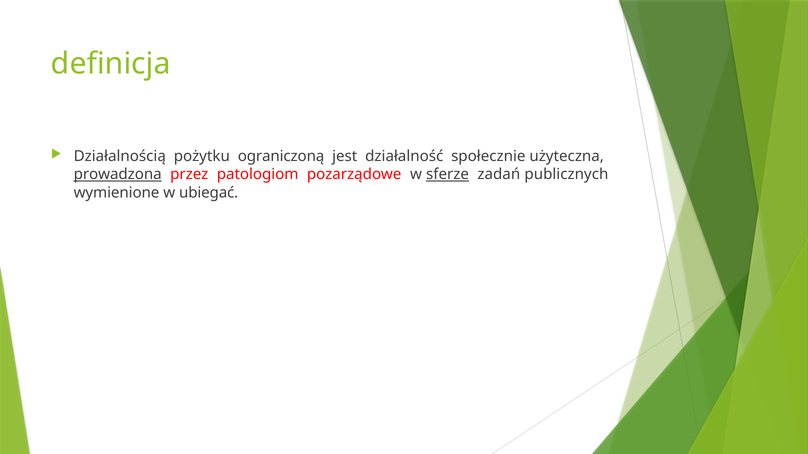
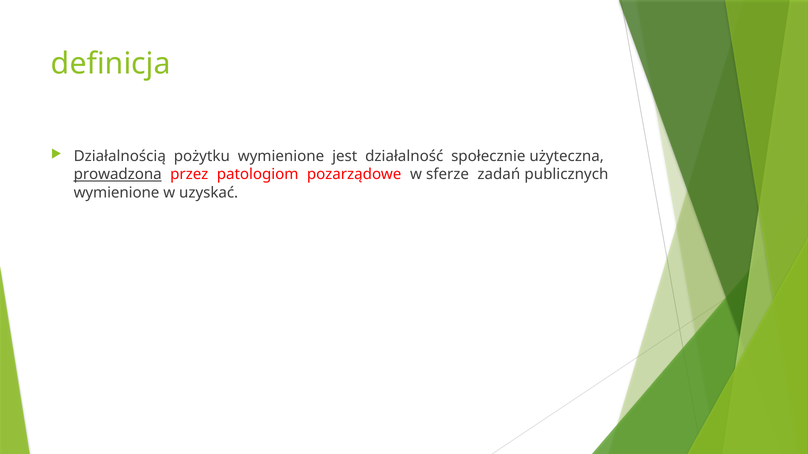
pożytku ograniczoną: ograniczoną -> wymienione (281, 156)
sferze underline: present -> none (448, 175)
ubiegać: ubiegać -> uzyskać (209, 193)
